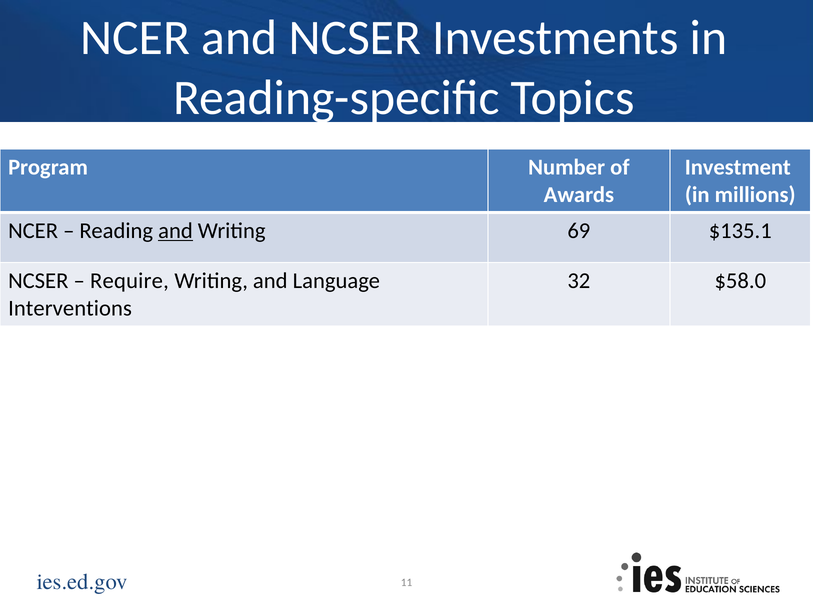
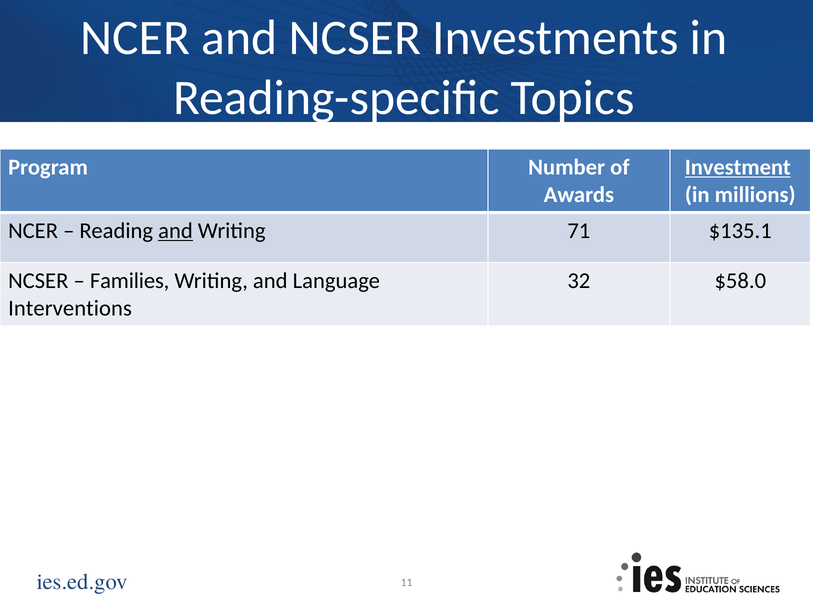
Investment underline: none -> present (738, 167)
69: 69 -> 71 (579, 231)
Require: Require -> Families (130, 281)
